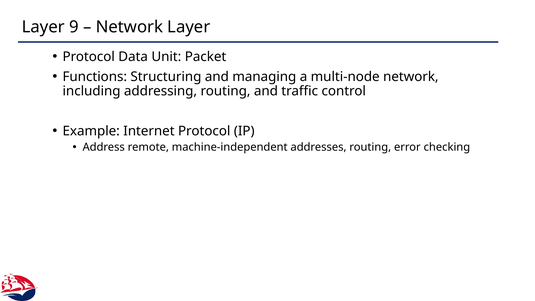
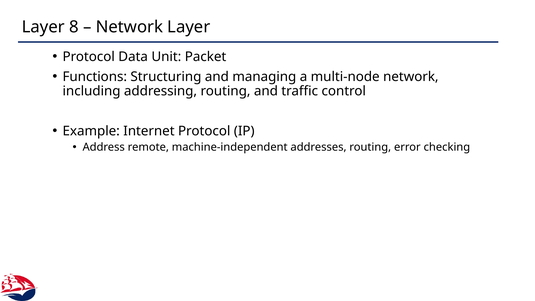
9: 9 -> 8 (74, 27)
